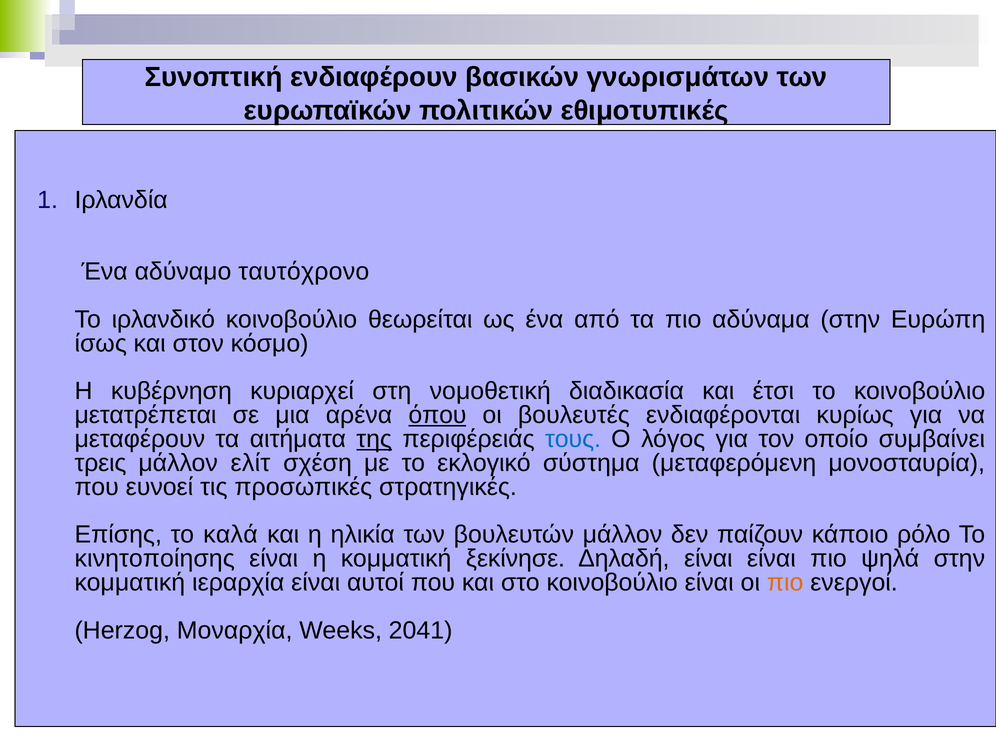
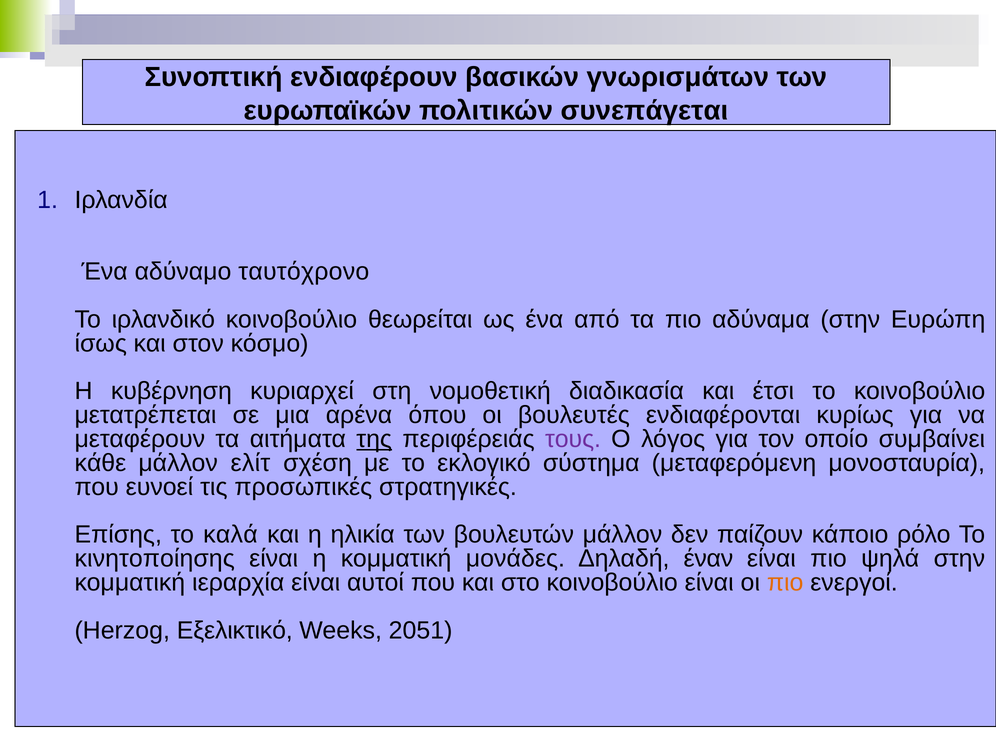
εθιμοτυπικές: εθιμοτυπικές -> συνεπάγεται (645, 111)
όπου underline: present -> none (437, 415)
τους colour: blue -> purple (573, 439)
τρεις: τρεις -> κάθε (100, 463)
ξεκίνησε: ξεκίνησε -> μονάδες (515, 559)
Δηλαδή είναι: είναι -> έναν (708, 559)
Μοναρχία: Μοναρχία -> Εξελικτικό (235, 630)
2041: 2041 -> 2051 (421, 630)
